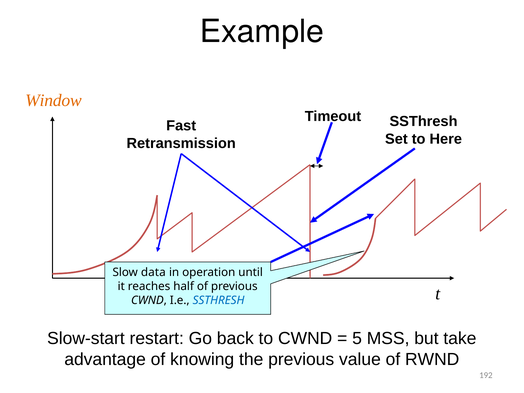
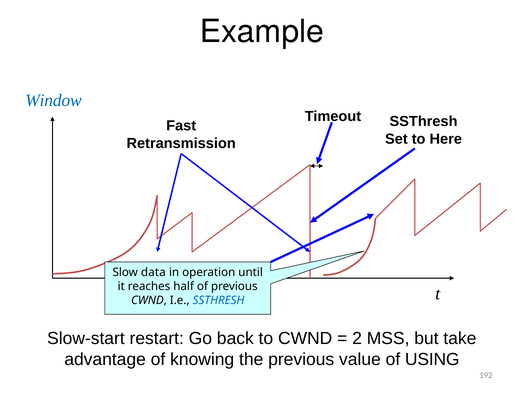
Window colour: orange -> blue (53, 100)
5: 5 -> 2 (357, 338)
RWND: RWND -> USING (432, 359)
